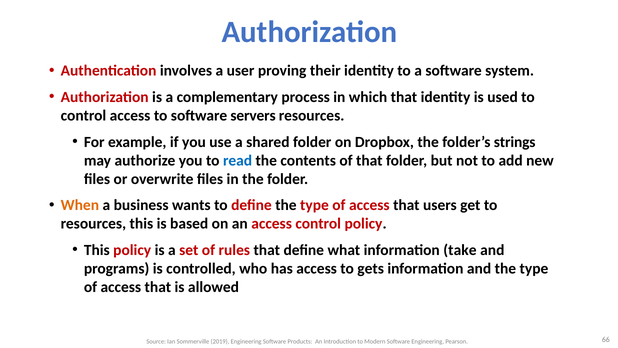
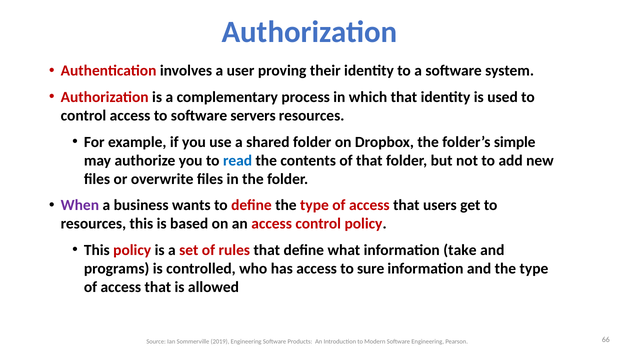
strings: strings -> simple (515, 142)
When colour: orange -> purple (80, 205)
gets: gets -> sure (371, 268)
